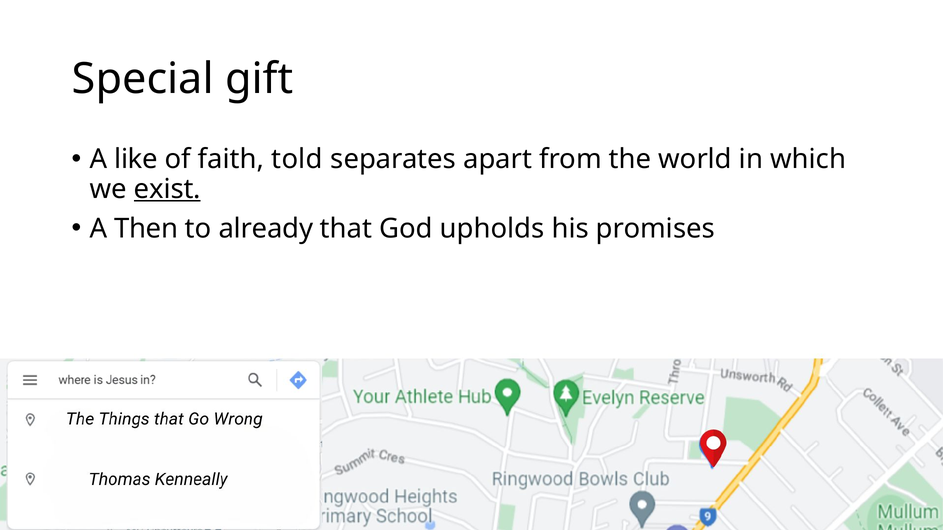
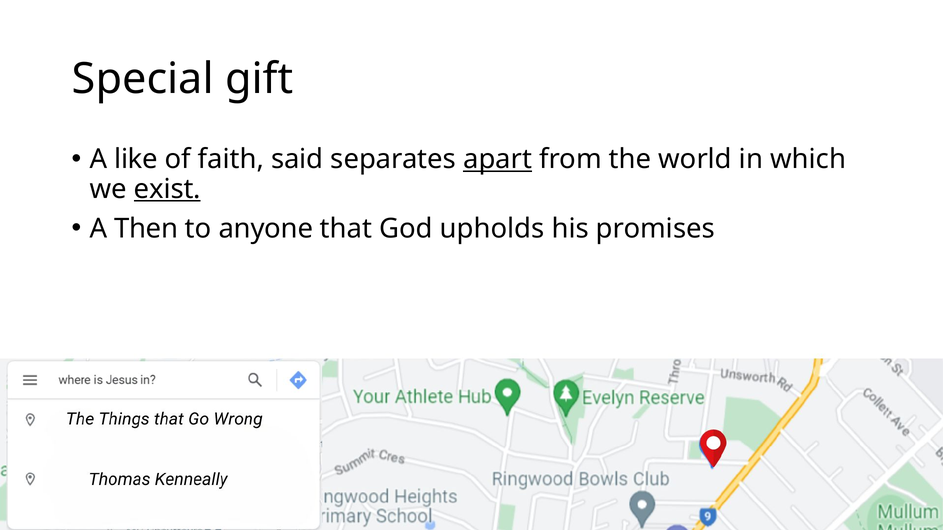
told: told -> said (297, 159)
apart underline: none -> present (498, 159)
already: already -> anyone (266, 229)
